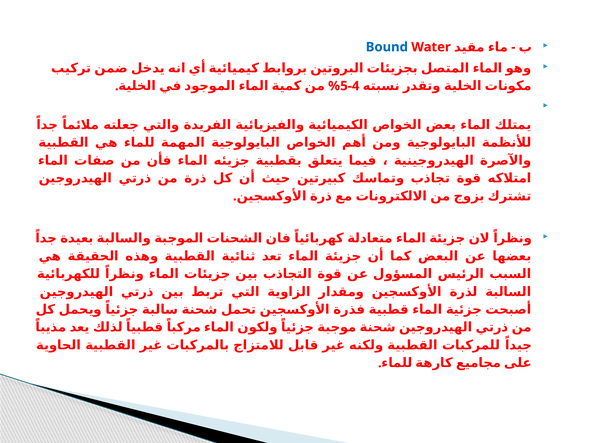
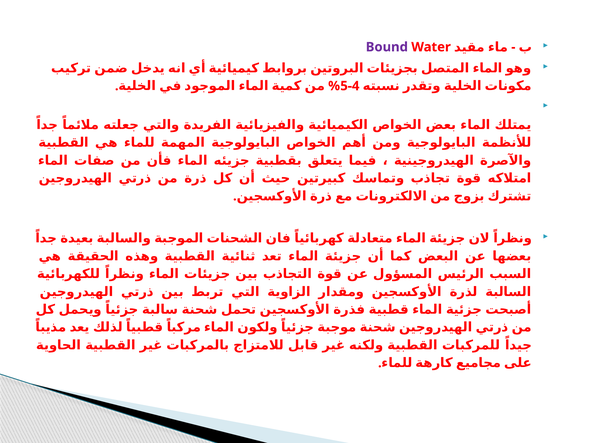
Bound colour: blue -> purple (387, 47)
